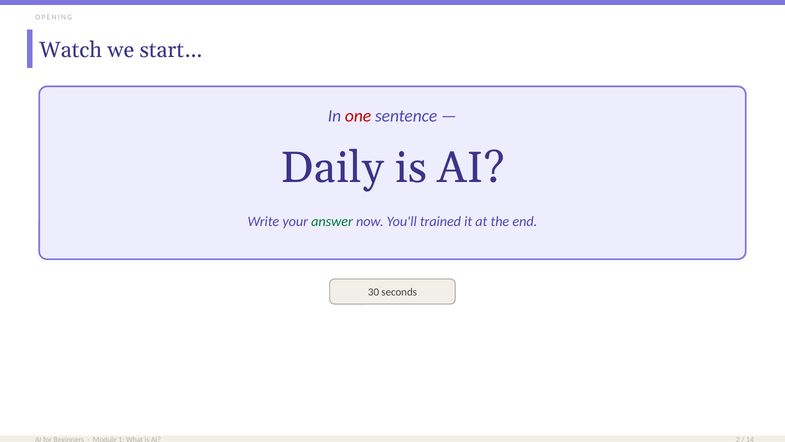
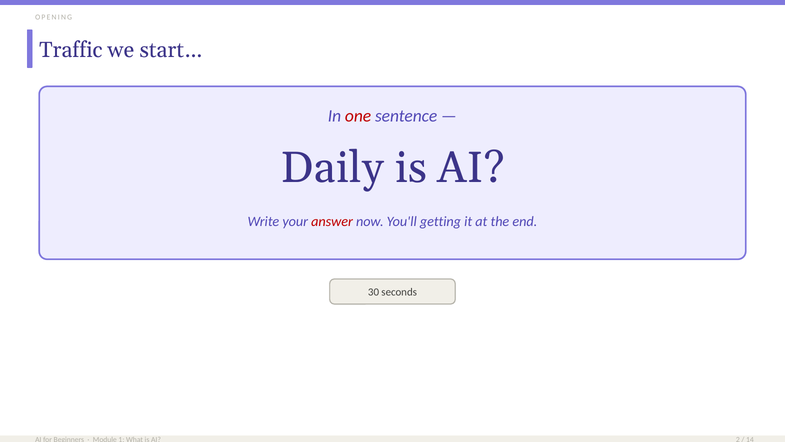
Watch: Watch -> Traffic (71, 50)
answer colour: green -> red (332, 222)
trained: trained -> getting (440, 222)
